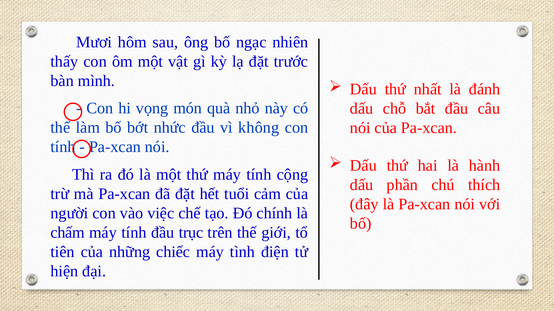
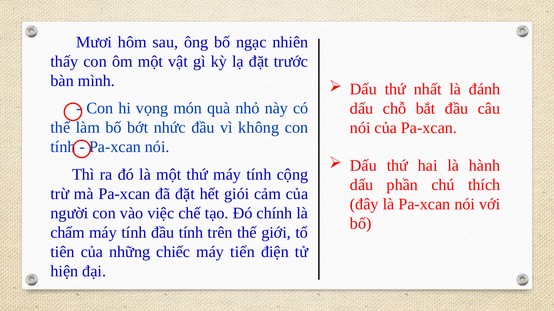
tuổi: tuổi -> giói (237, 194)
đầu trục: trục -> tính (191, 233)
tình: tình -> tiến (242, 252)
